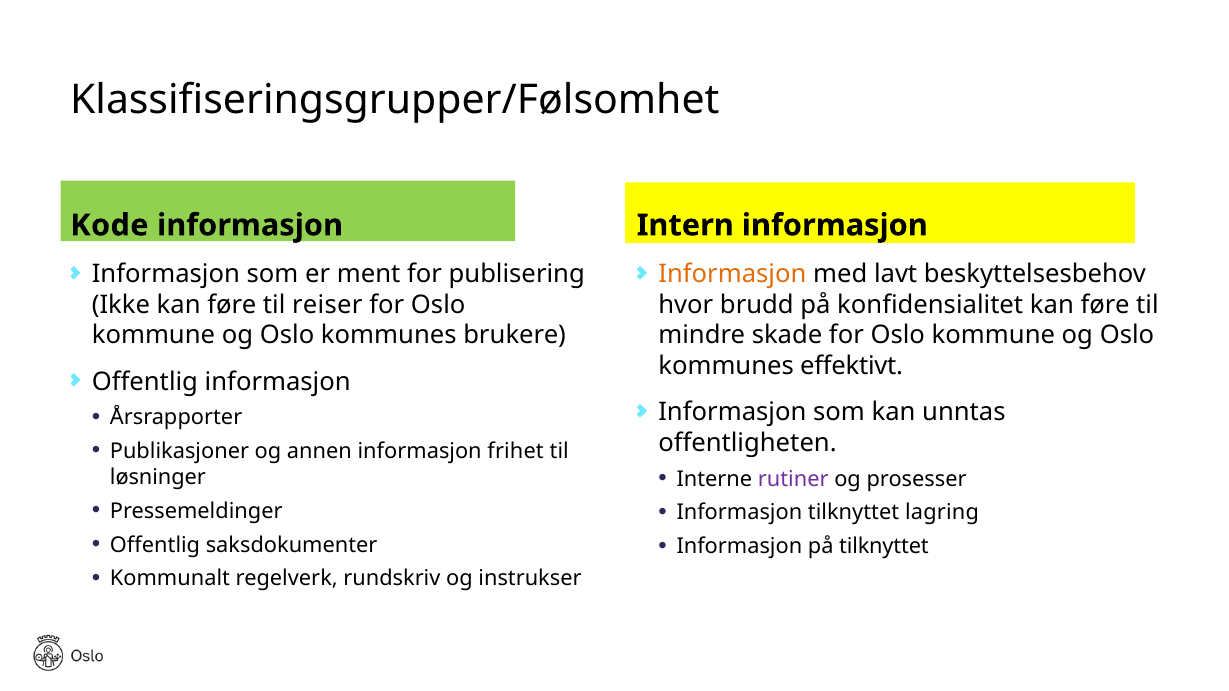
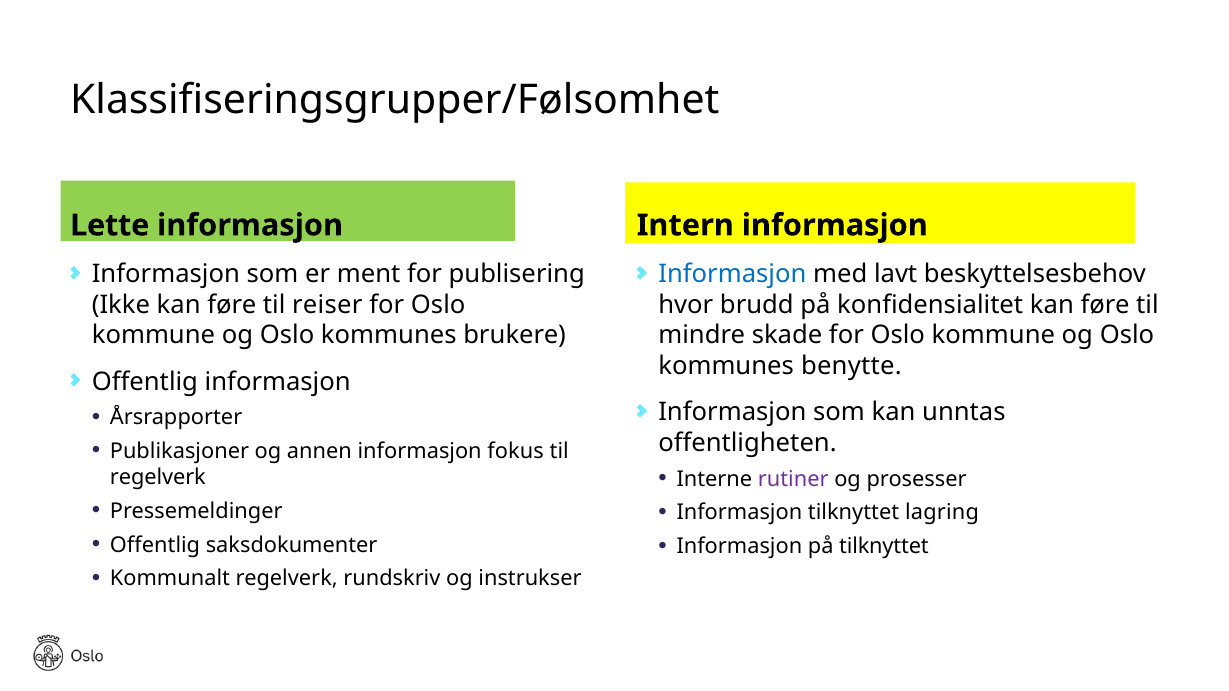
Kode: Kode -> Lette (110, 225)
Informasjon colour: orange -> blue (732, 274)
effektivt: effektivt -> benytte (851, 366)
frihet: frihet -> fokus (516, 451)
løsninger: løsninger -> regelverk (158, 478)
